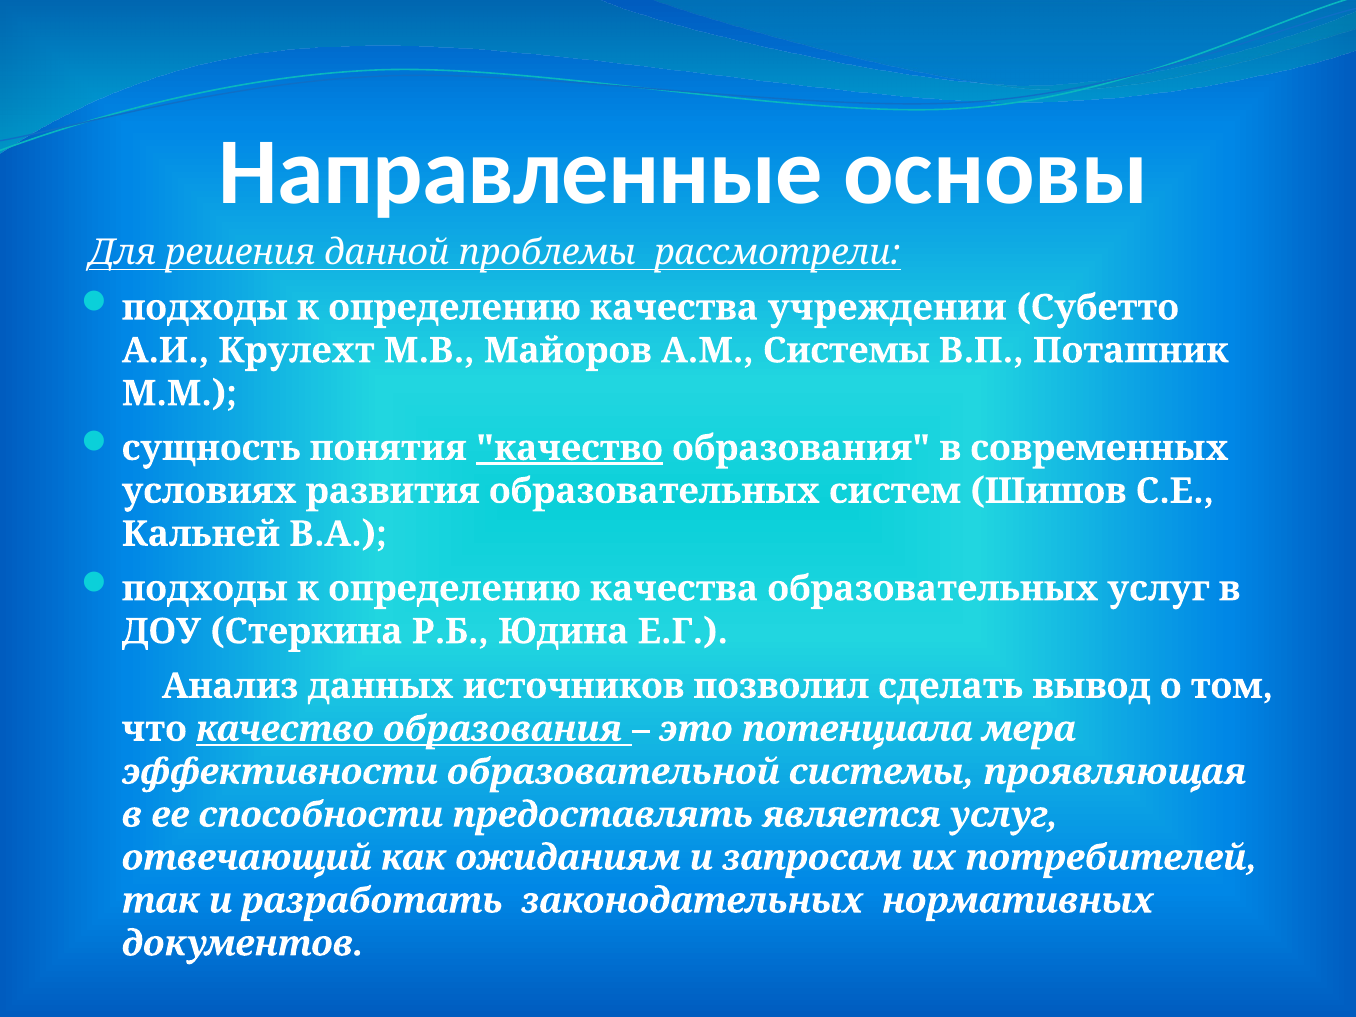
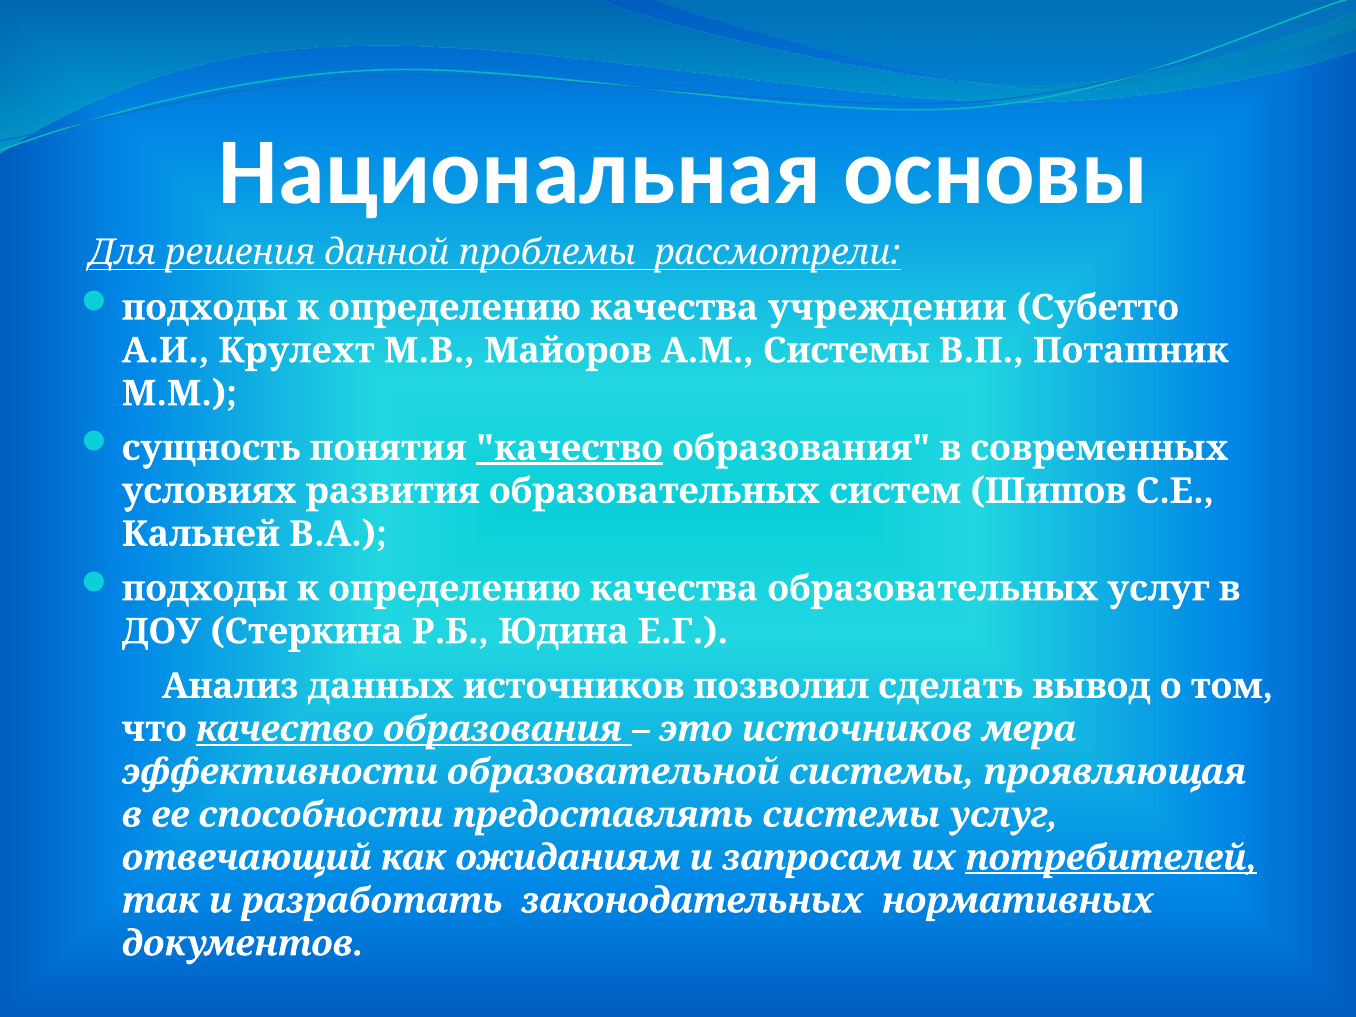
Направленные: Направленные -> Национальная (520, 172)
это потенциала: потенциала -> источников (857, 729)
предоставлять является: является -> системы (851, 815)
потребителей underline: none -> present (1111, 858)
